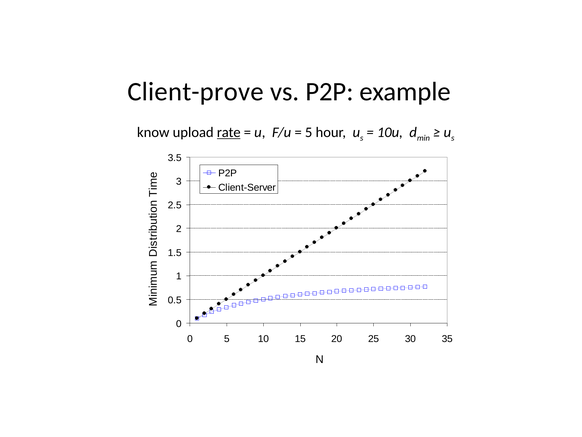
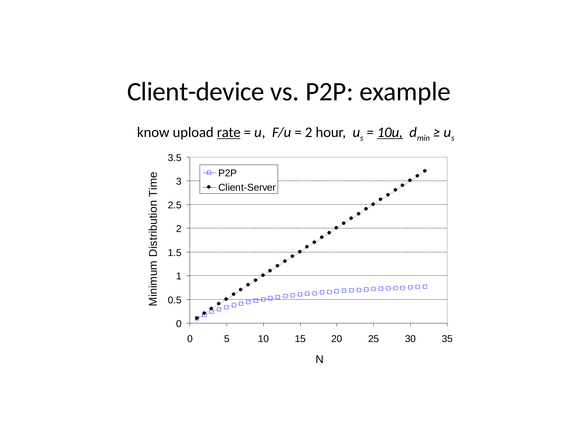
Client-prove: Client-prove -> Client-device (196, 92)
5: 5 -> 2 (309, 132)
10u underline: none -> present (390, 132)
